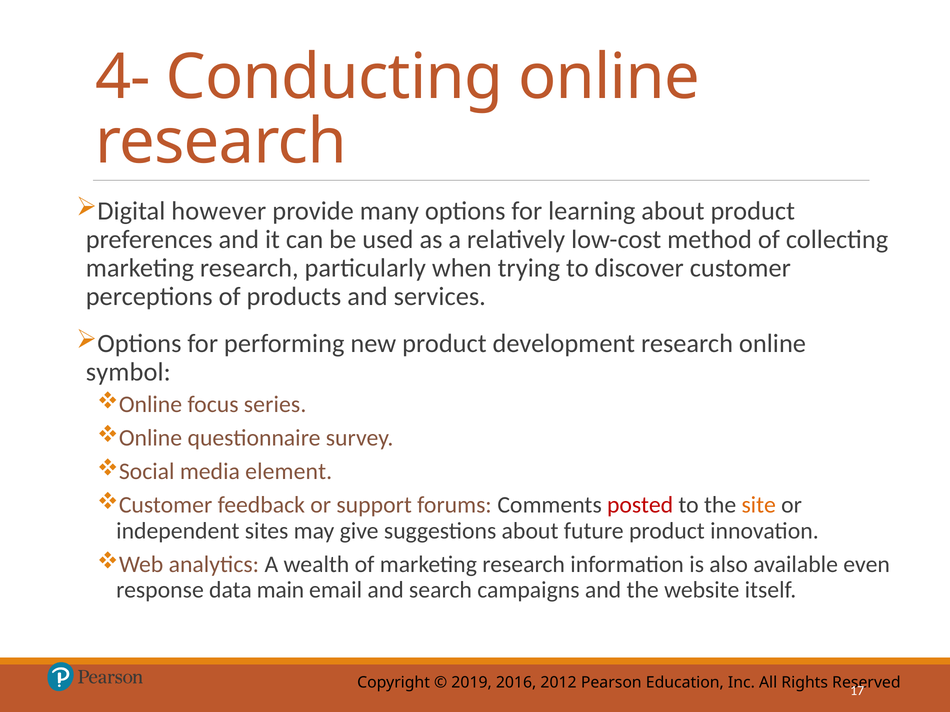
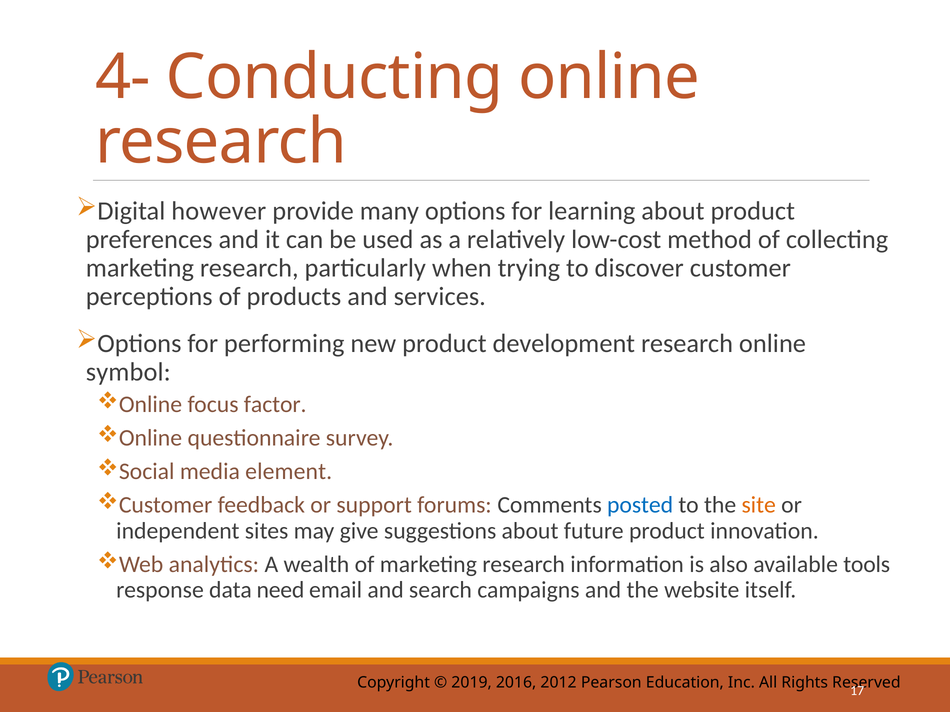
series: series -> factor (275, 405)
posted colour: red -> blue (640, 505)
even: even -> tools (867, 565)
main: main -> need (280, 590)
